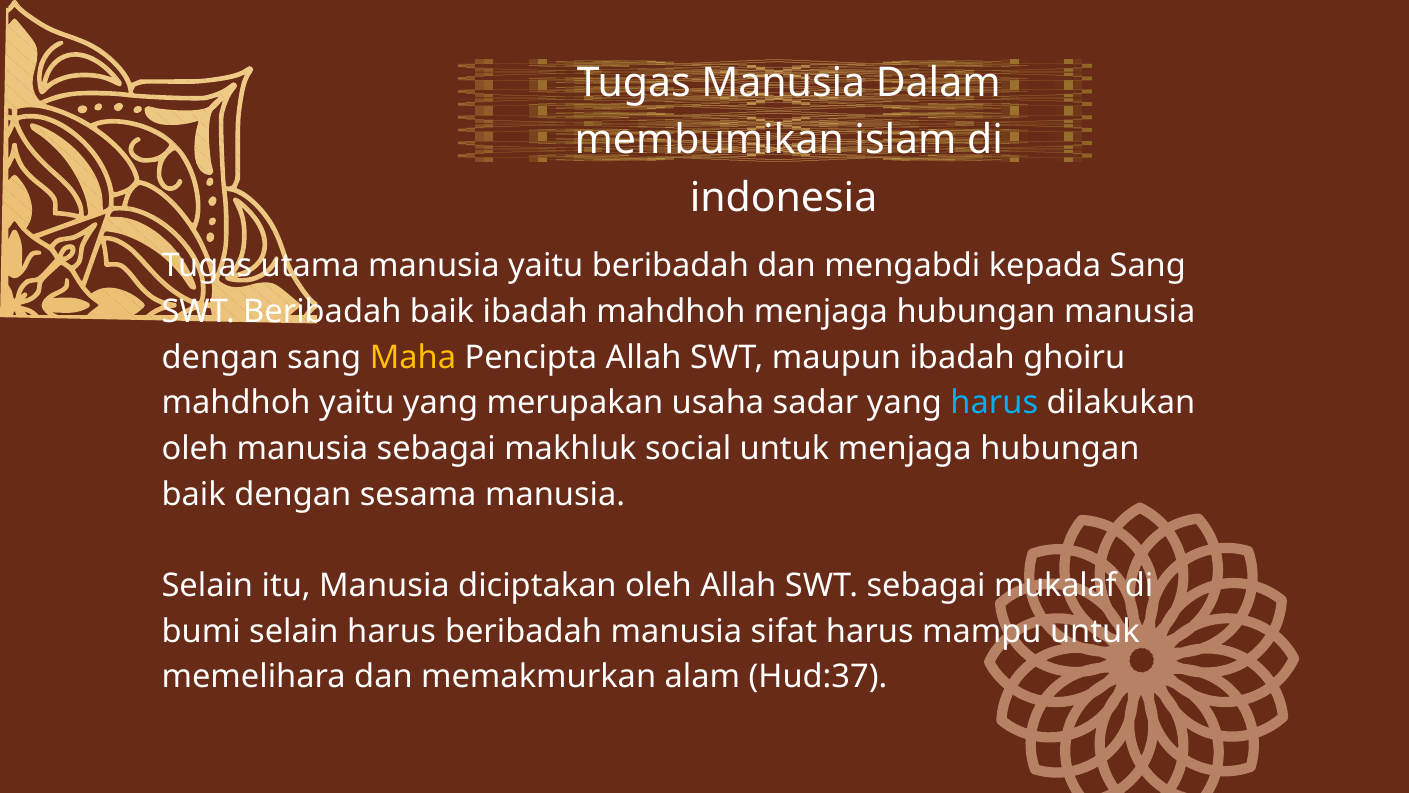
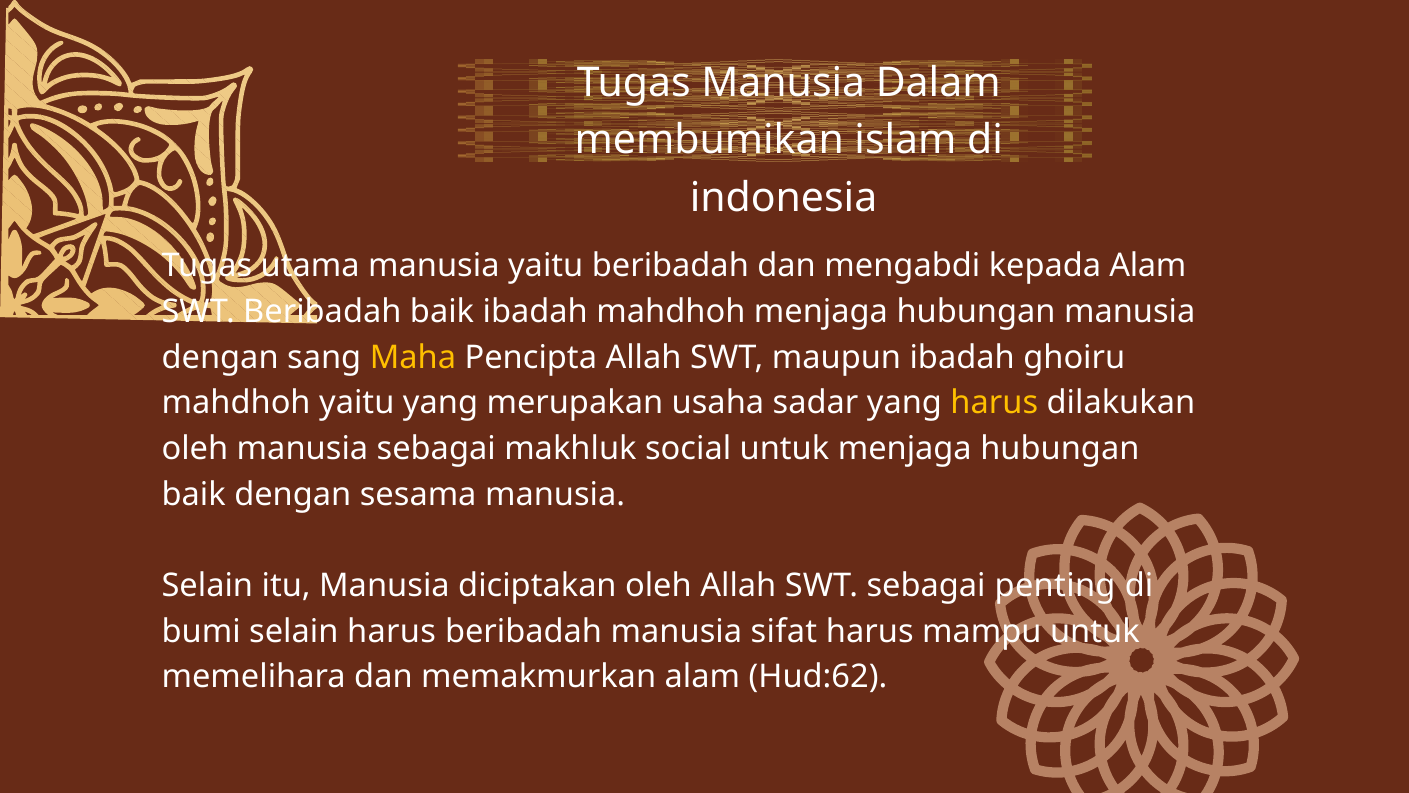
kepada Sang: Sang -> Alam (1148, 266)
harus colour: light blue -> yellow (994, 403)
mukalaf: mukalaf -> penting (1055, 585)
Hud:37: Hud:37 -> Hud:62 (818, 677)
